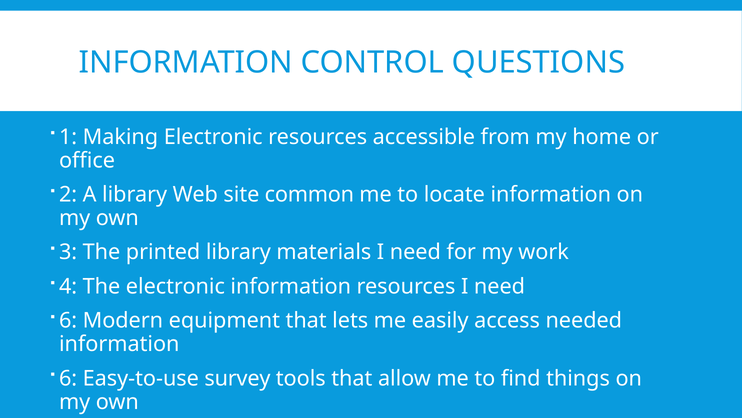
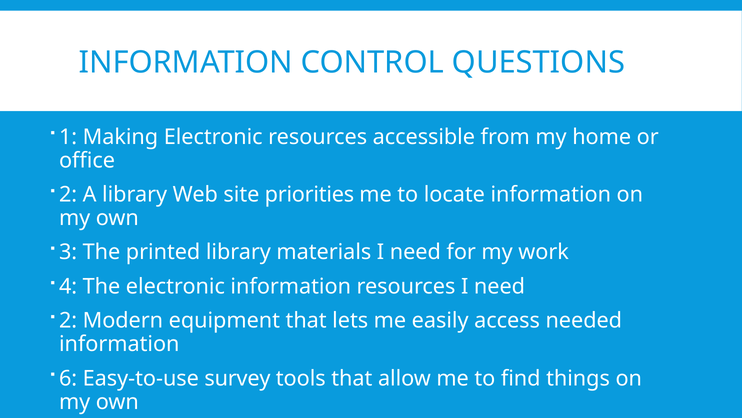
common: common -> priorities (309, 194)
6: 6 -> 2 (68, 320)
